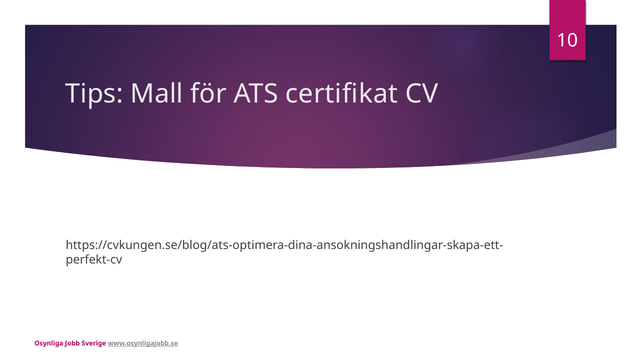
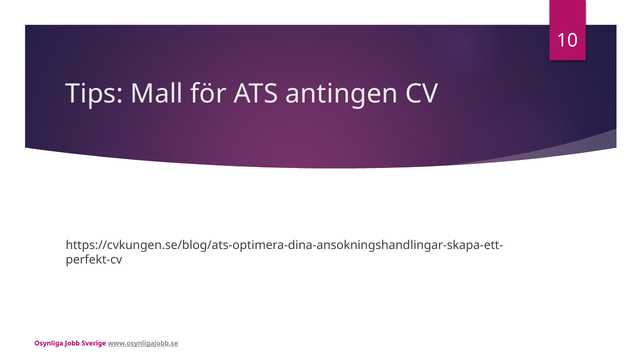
certifikat: certifikat -> antingen (342, 94)
